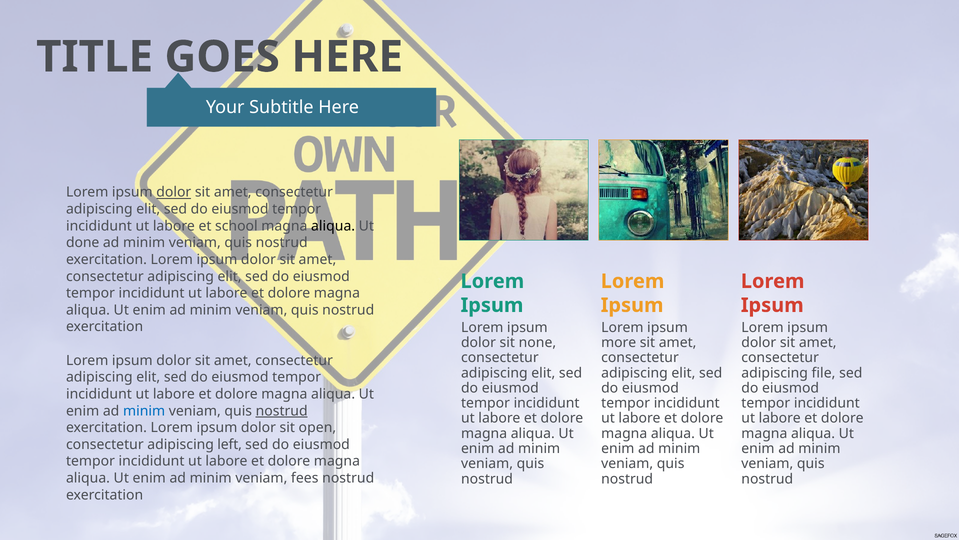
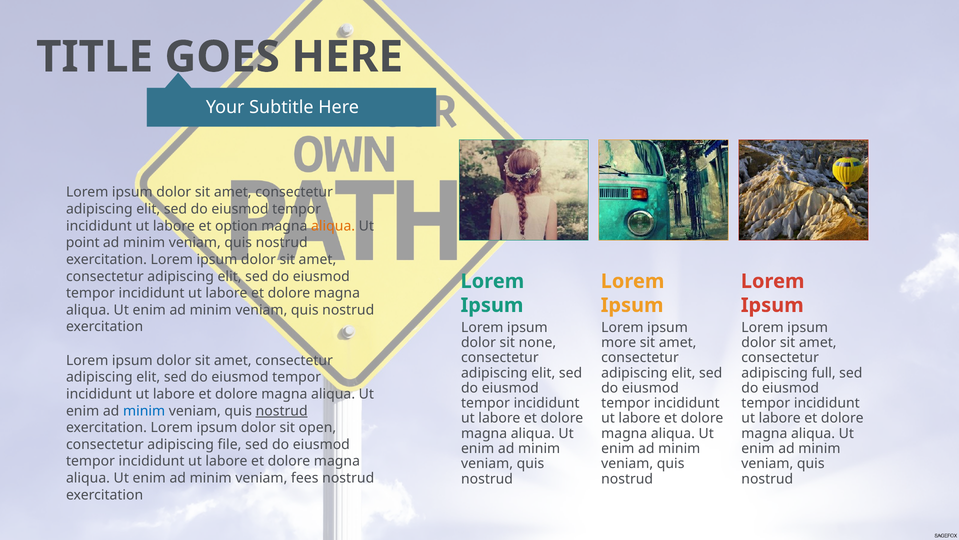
dolor underline: present -> none (174, 192)
school: school -> option (236, 226)
aliqua colour: black -> orange (333, 226)
done: done -> point (83, 243)
file: file -> full (824, 373)
left: left -> file (230, 444)
